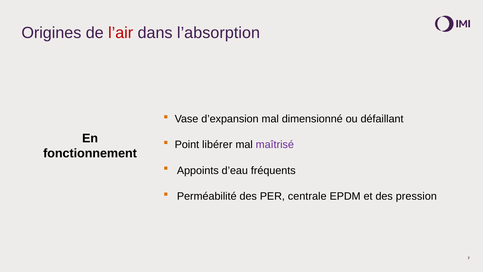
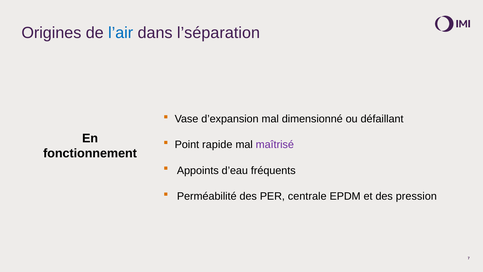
l’air colour: red -> blue (121, 33)
l’absorption: l’absorption -> l’séparation (218, 33)
libérer: libérer -> rapide (217, 145)
